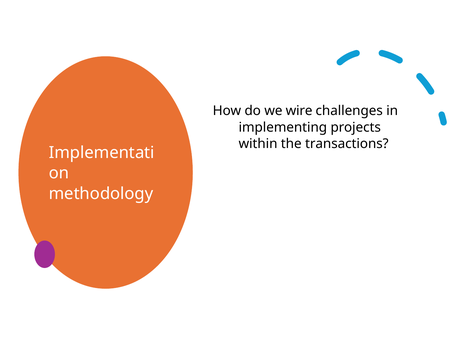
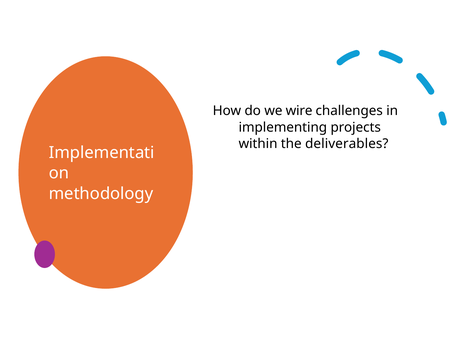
transactions: transactions -> deliverables (347, 144)
